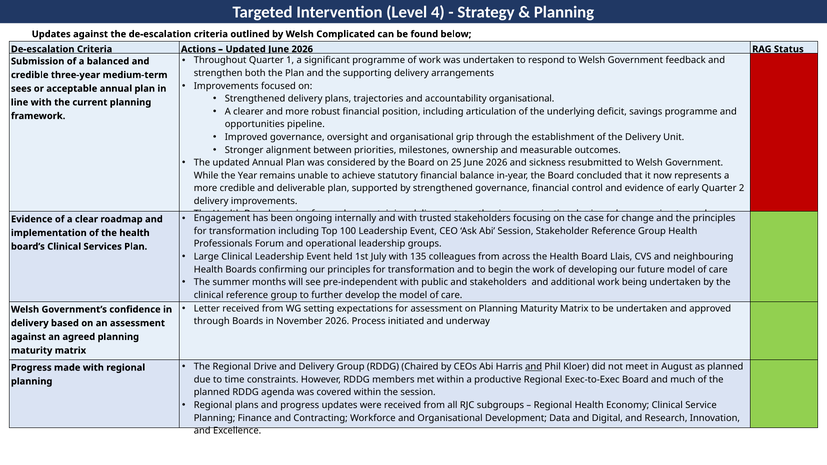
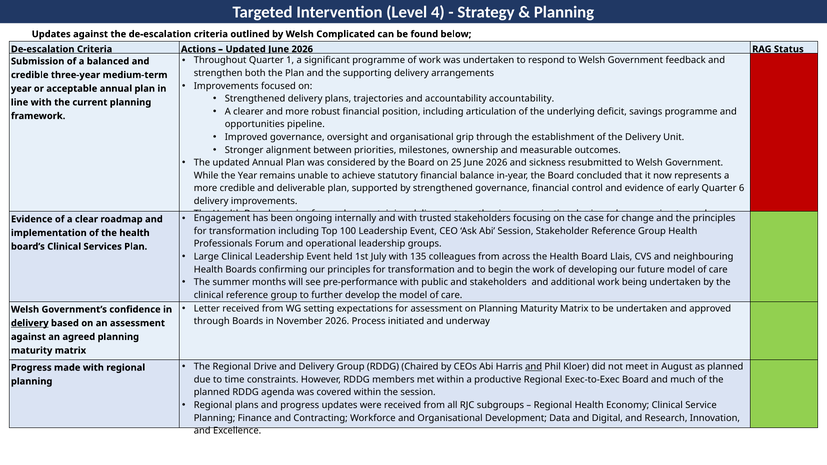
sees: sees -> year (21, 89)
accountability organisational: organisational -> accountability (522, 99)
2: 2 -> 6 (742, 188)
pre-independent: pre-independent -> pre-performance (360, 282)
delivery underline: none -> present (30, 323)
